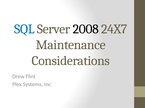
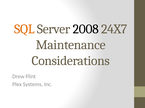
SQL colour: blue -> orange (24, 29)
